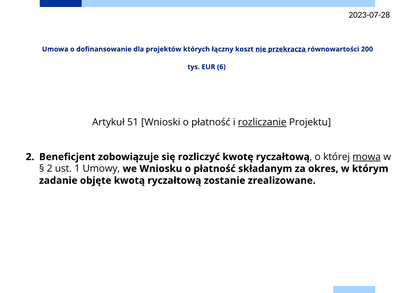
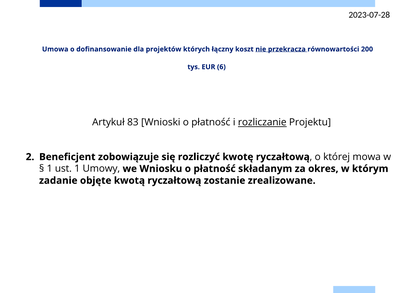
51: 51 -> 83 (133, 123)
mowa underline: present -> none (367, 157)
2: 2 -> 1 (50, 169)
